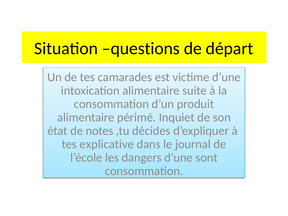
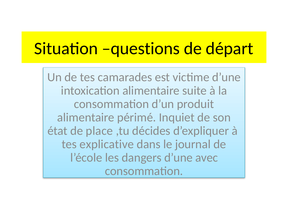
notes: notes -> place (99, 131)
sont: sont -> avec (207, 158)
